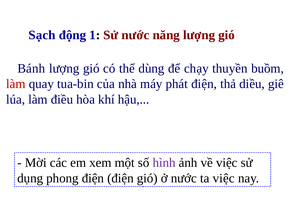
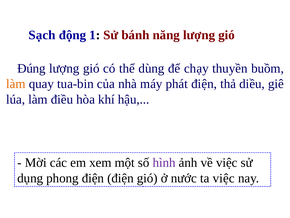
Sử nước: nước -> bánh (135, 35)
Bánh: Bánh -> Đúng (31, 68)
làm colour: red -> orange (16, 84)
